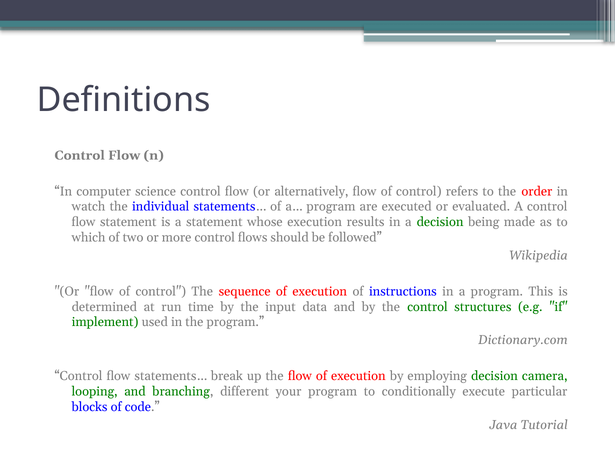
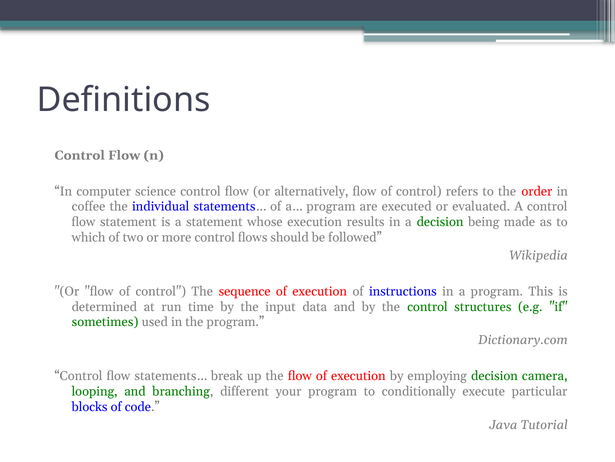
watch: watch -> coffee (89, 206)
implement: implement -> sometimes (105, 322)
